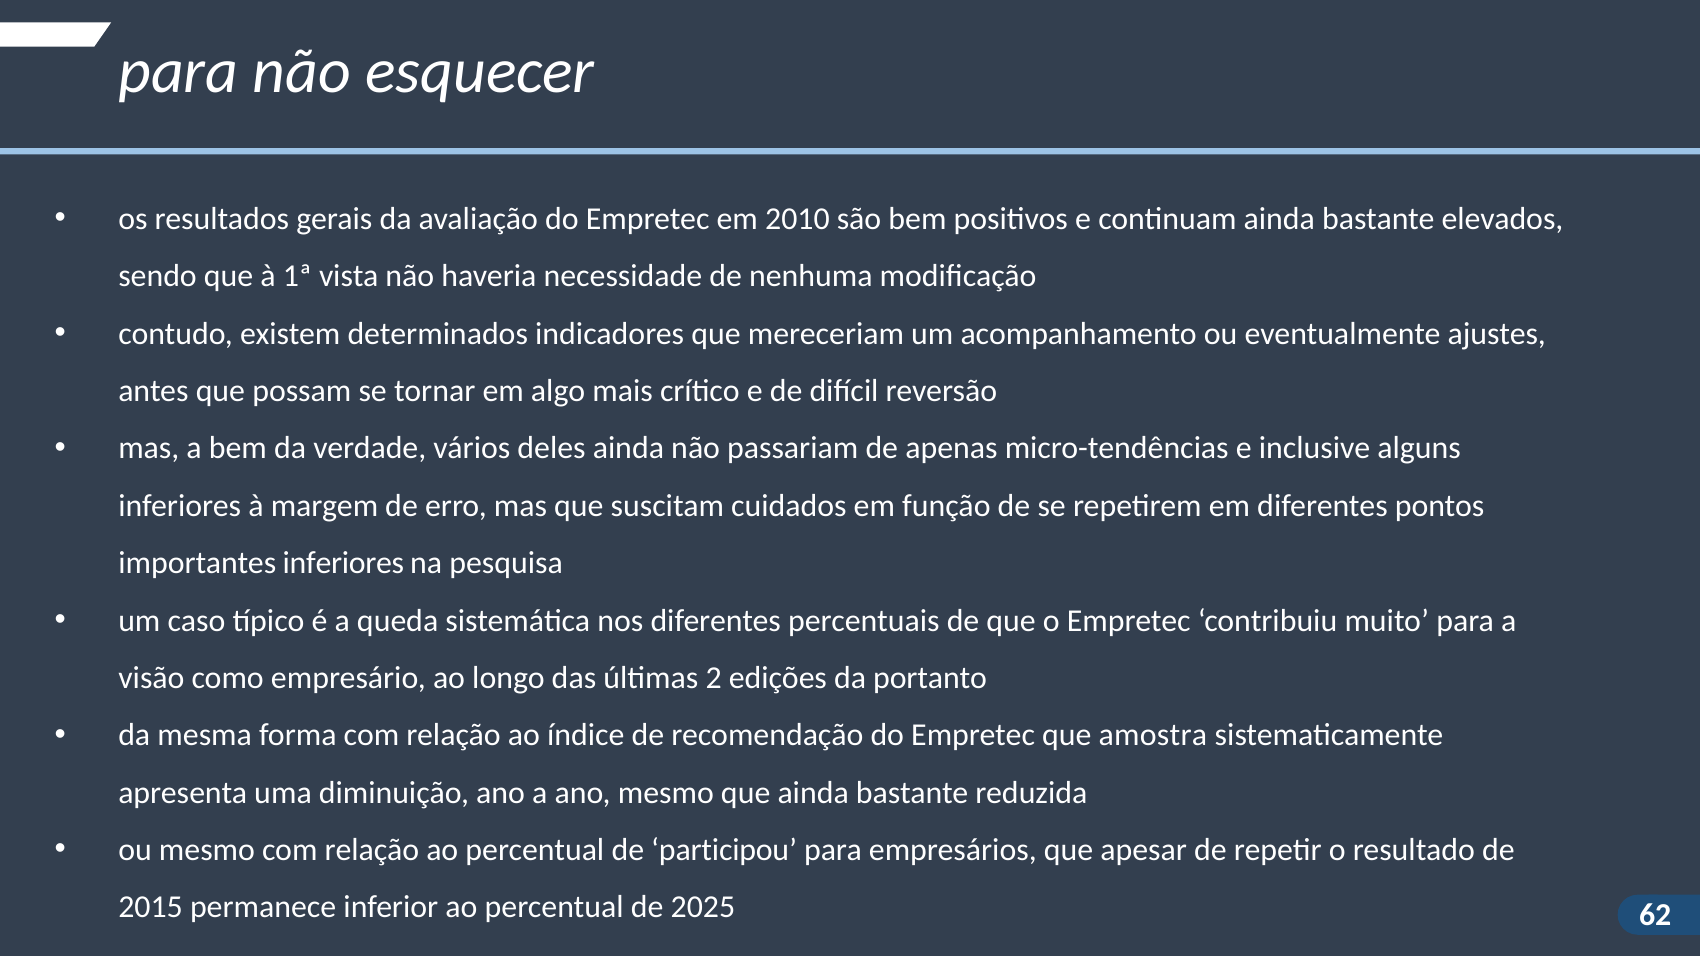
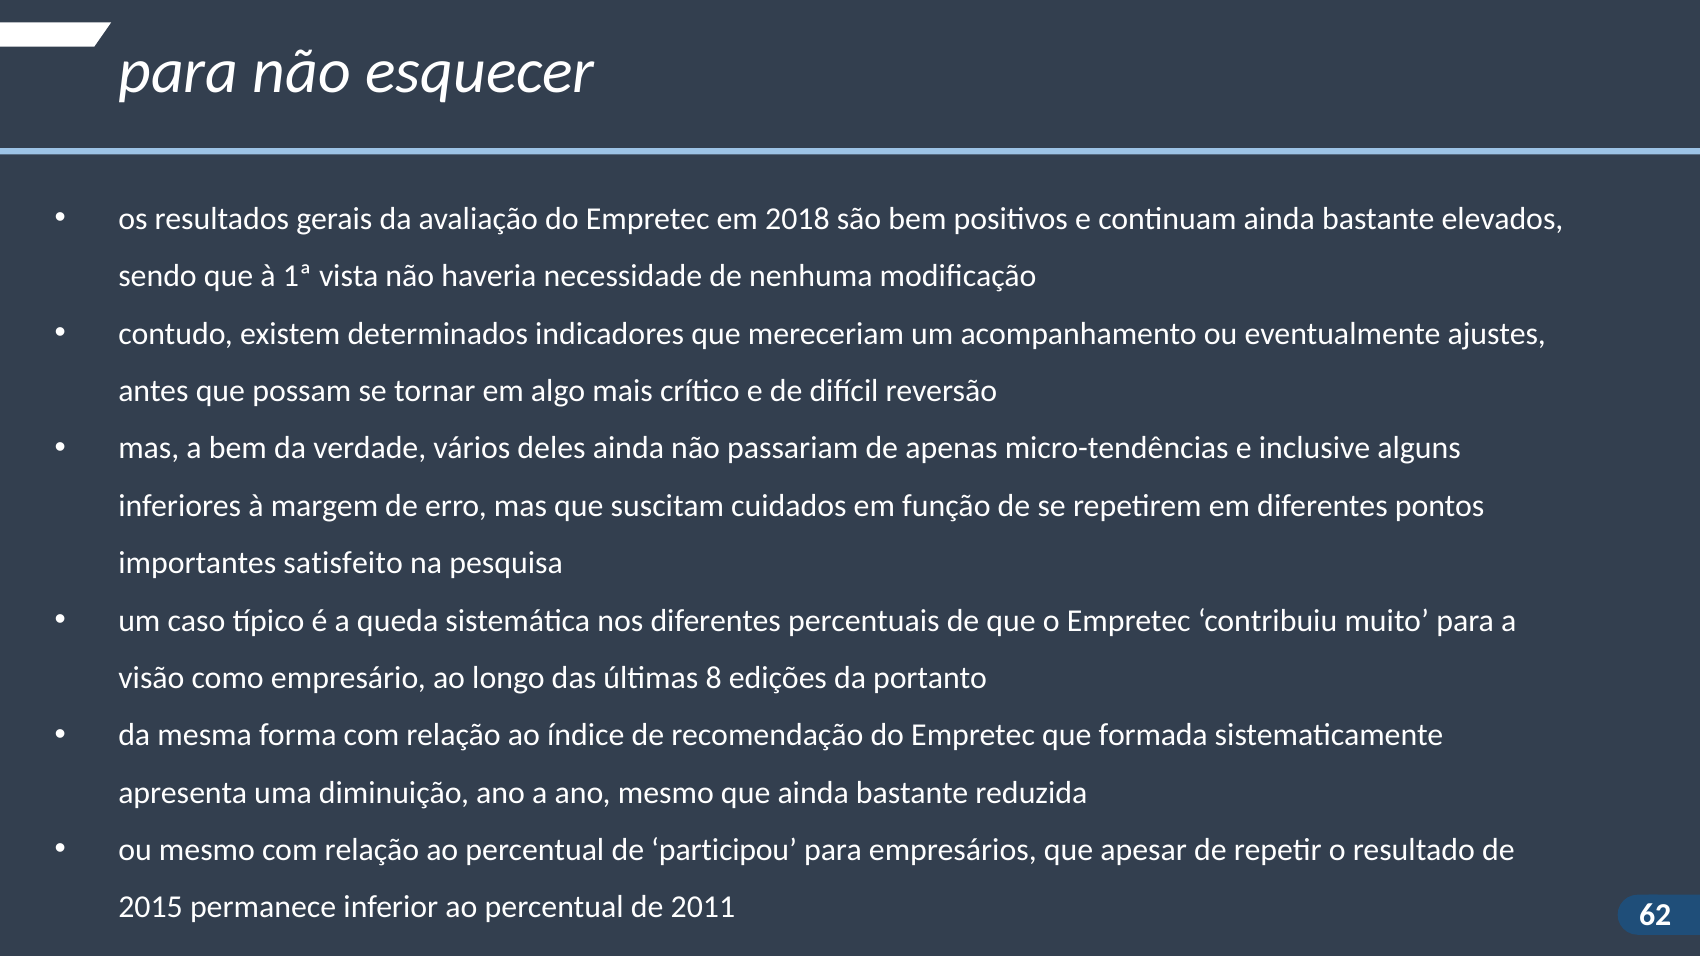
2010: 2010 -> 2018 (797, 219)
importantes inferiores: inferiores -> satisfeito (343, 563)
2: 2 -> 8 (714, 678)
amostra: amostra -> formada (1153, 735)
2025: 2025 -> 2011 (703, 908)
